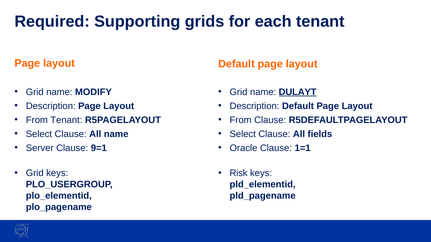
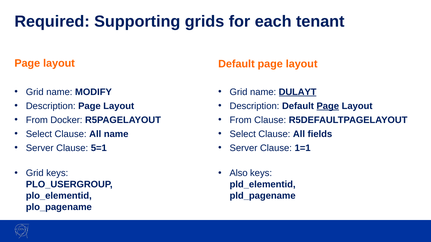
Page underline: none -> present (328, 106)
From Tenant: Tenant -> Docker (66, 120)
9=1: 9=1 -> 5=1 (99, 148)
Oracle: Oracle -> Server (244, 148)
Risk: Risk -> Also (239, 173)
